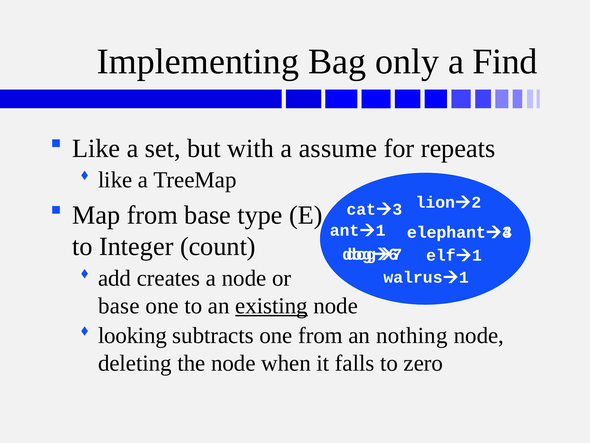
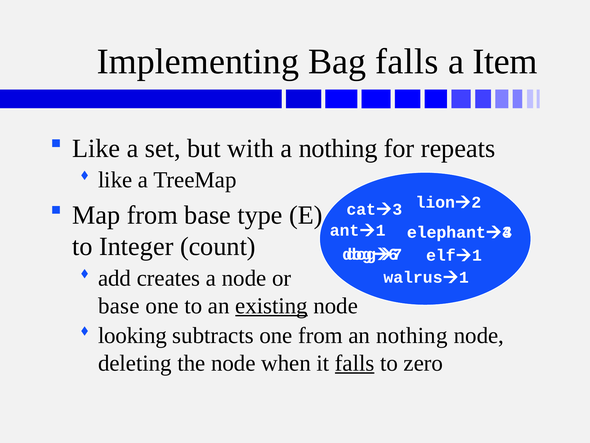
Bag only: only -> falls (407, 62)
Find: Find -> Item (505, 62)
a assume: assume -> nothing (338, 148)
falls underline: none -> present (355, 363)
